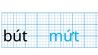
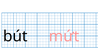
mứt colour: light blue -> pink (64, 36)
